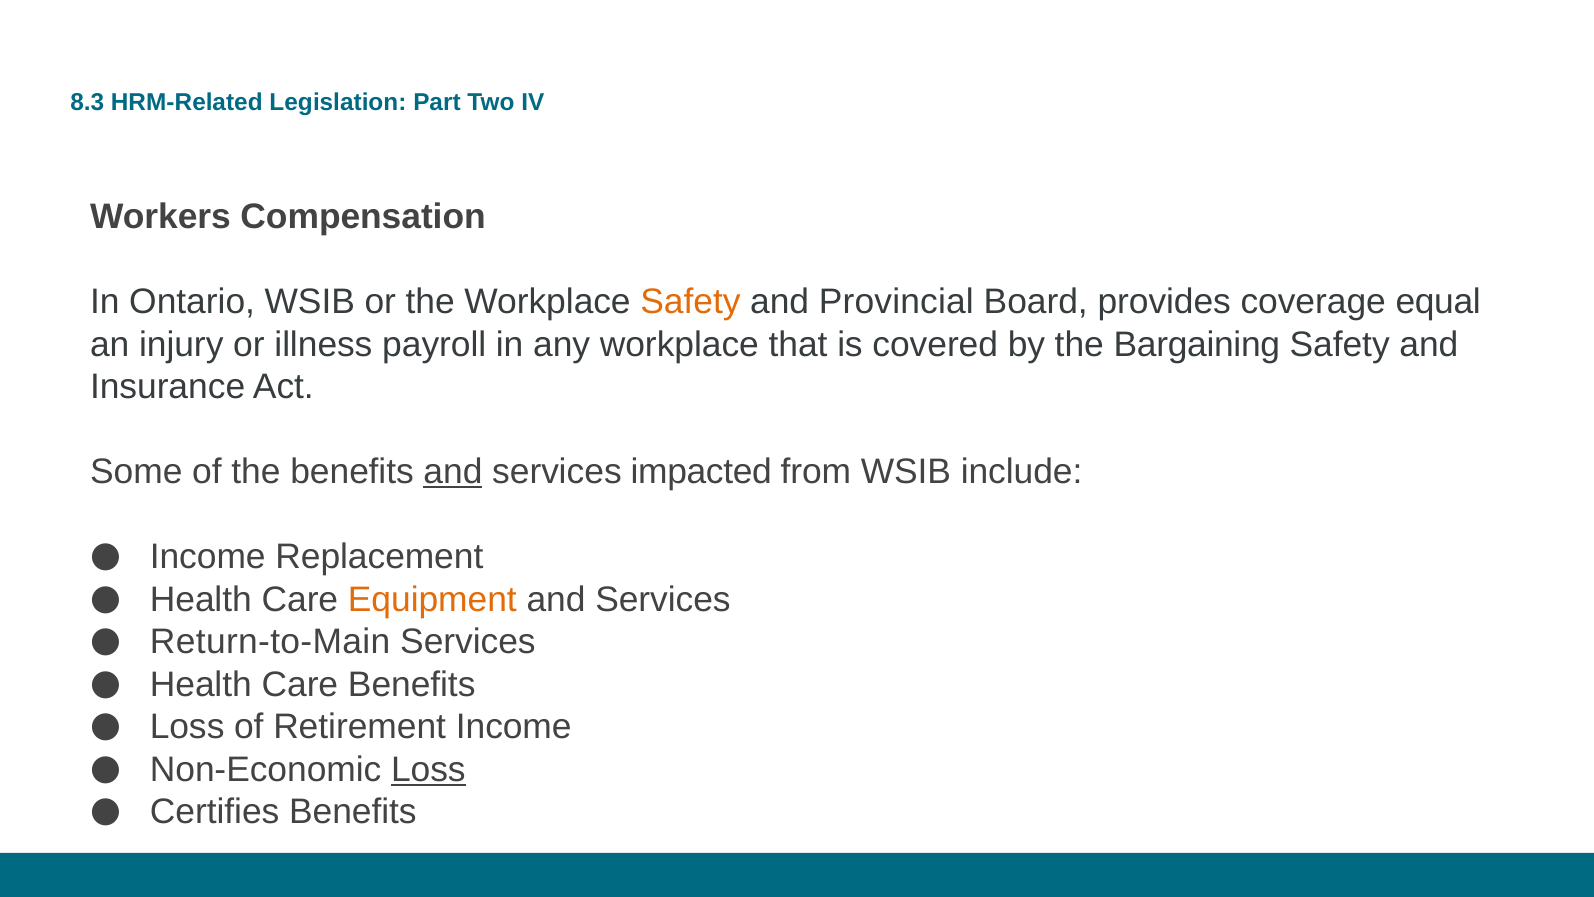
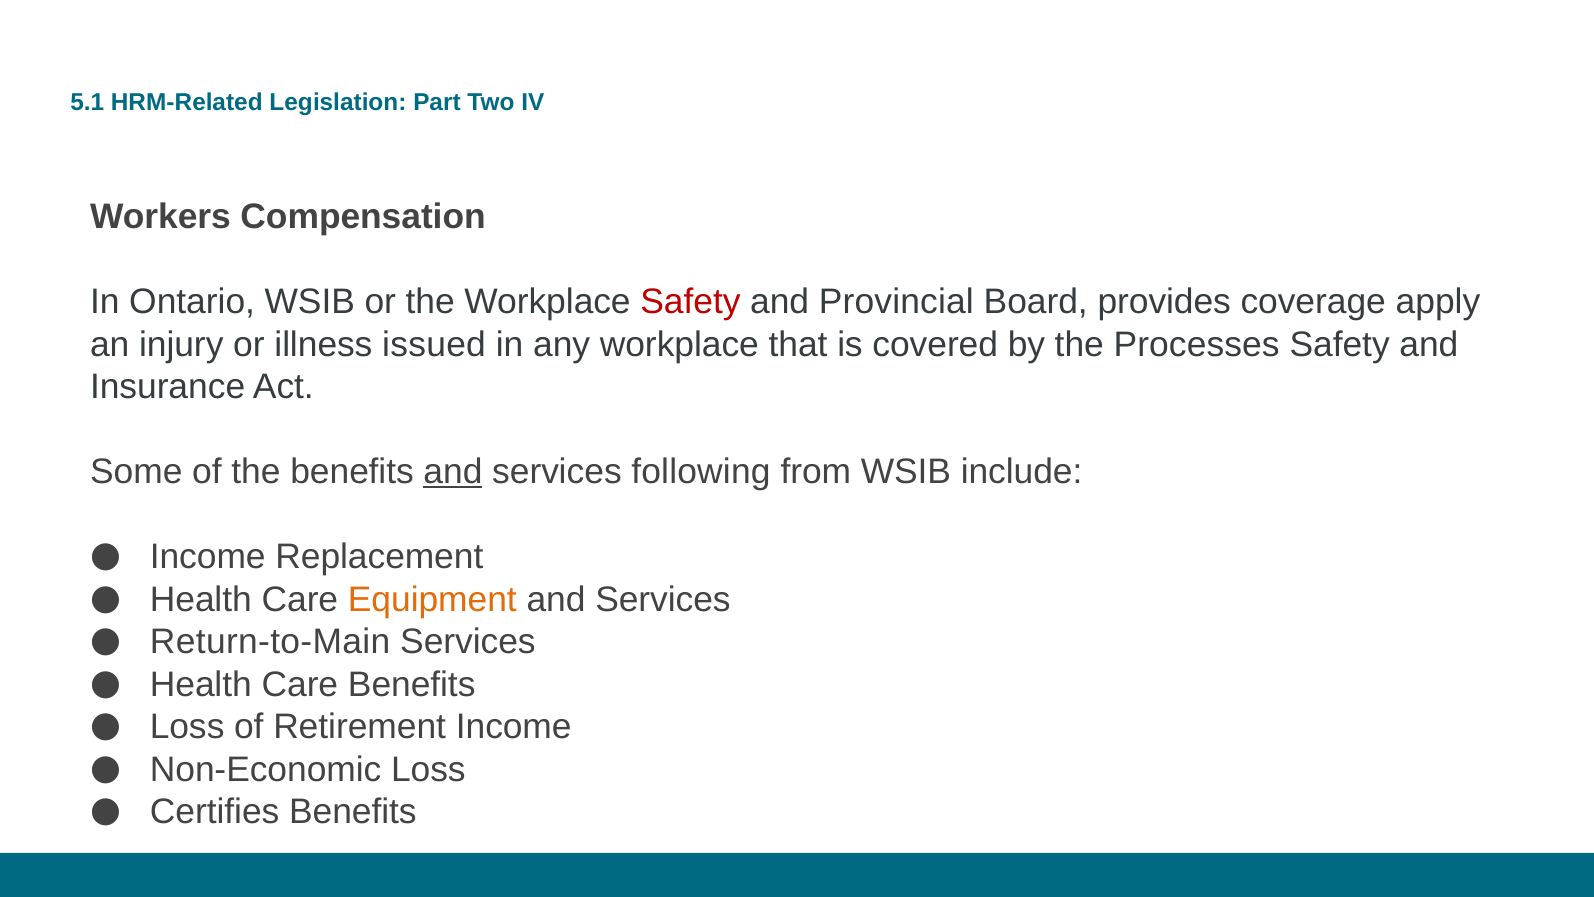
8.3: 8.3 -> 5.1 (87, 103)
Safety colour: orange -> red (691, 302)
equal: equal -> apply (1438, 302)
payroll: payroll -> issued (434, 345)
Bargaining: Bargaining -> Processes (1197, 345)
impacted: impacted -> following (701, 472)
Loss underline: present -> none (428, 769)
